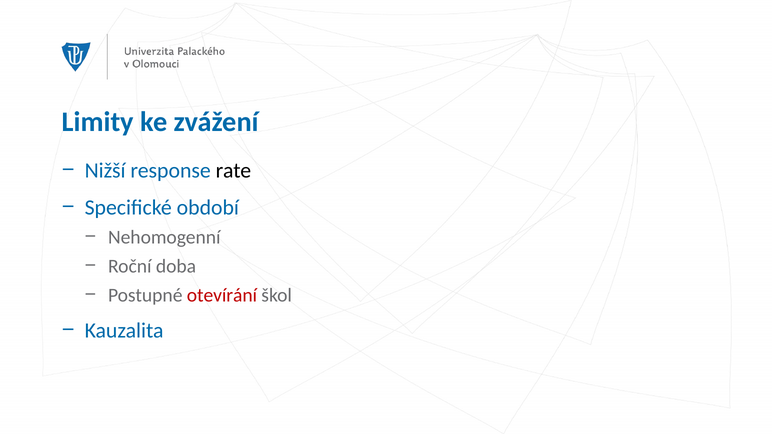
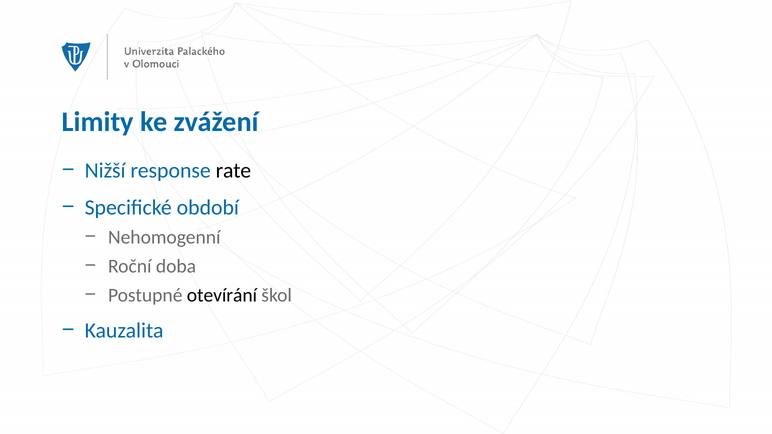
otevírání colour: red -> black (222, 295)
